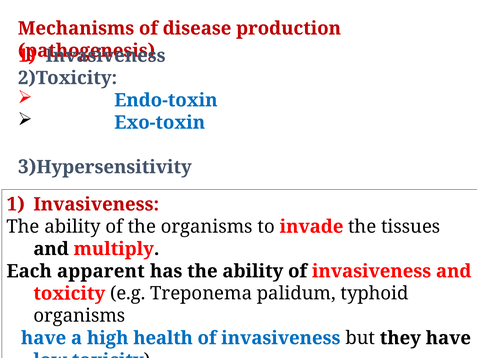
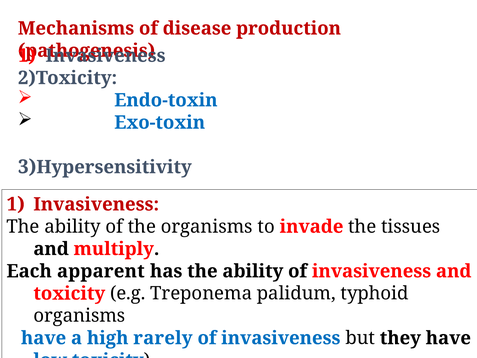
health: health -> rarely (163, 338)
